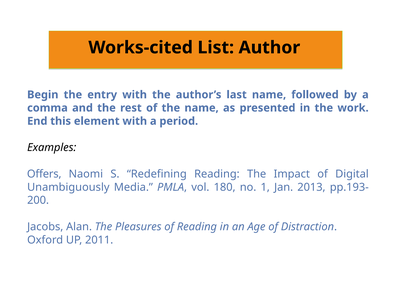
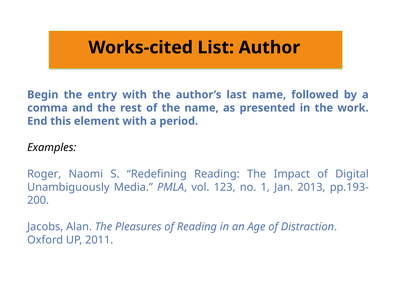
Offers: Offers -> Roger (44, 174)
180: 180 -> 123 (225, 187)
